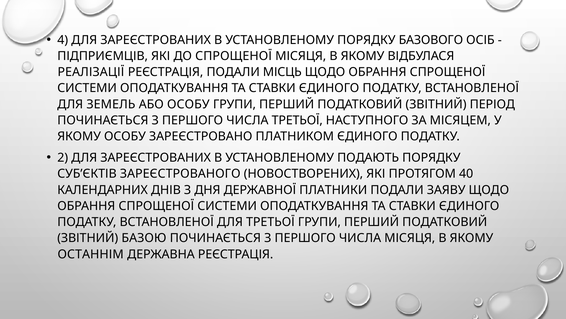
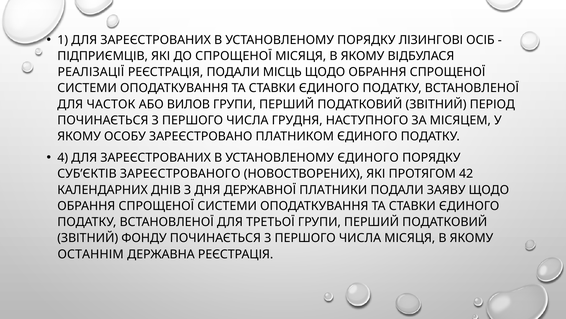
4: 4 -> 1 (63, 40)
БАЗОВОГО: БАЗОВОГО -> ЛІЗИНГОВІ (431, 40)
ЗЕМЕЛЬ: ЗЕМЕЛЬ -> ЧАСТОК (111, 104)
АБО ОСОБУ: ОСОБУ -> ВИЛОВ (188, 104)
ЧИСЛА ТРЕТЬОЇ: ТРЕТЬОЇ -> ГРУДНЯ (297, 120)
2: 2 -> 4 (63, 158)
УСТАНОВЛЕНОМУ ПОДАЮТЬ: ПОДАЮТЬ -> ЄДИНОГО (368, 158)
40: 40 -> 42 (466, 174)
БАЗОЮ: БАЗОЮ -> ФОНДУ (144, 238)
